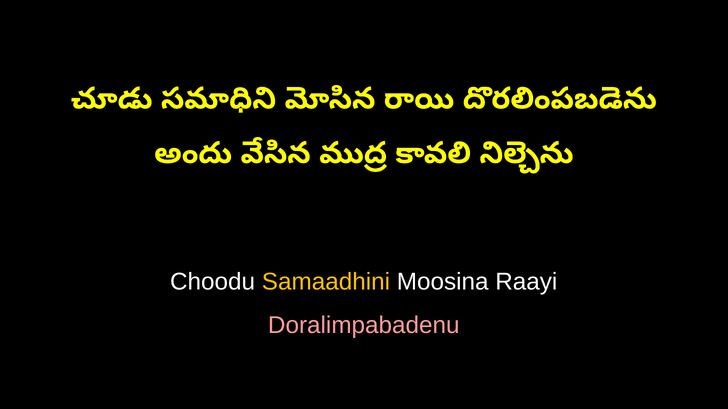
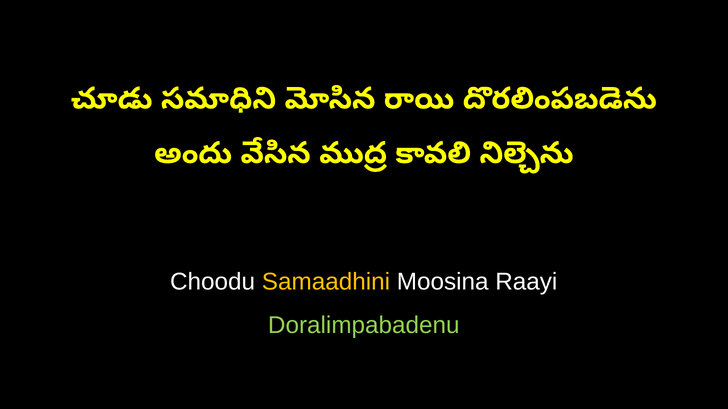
Doralimpabadenu colour: pink -> light green (364, 326)
